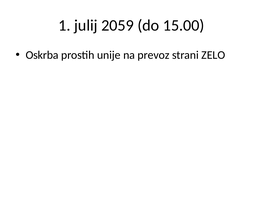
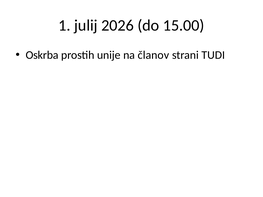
2059: 2059 -> 2026 (118, 25)
prevoz: prevoz -> članov (153, 55)
ZELO: ZELO -> TUDI (213, 55)
